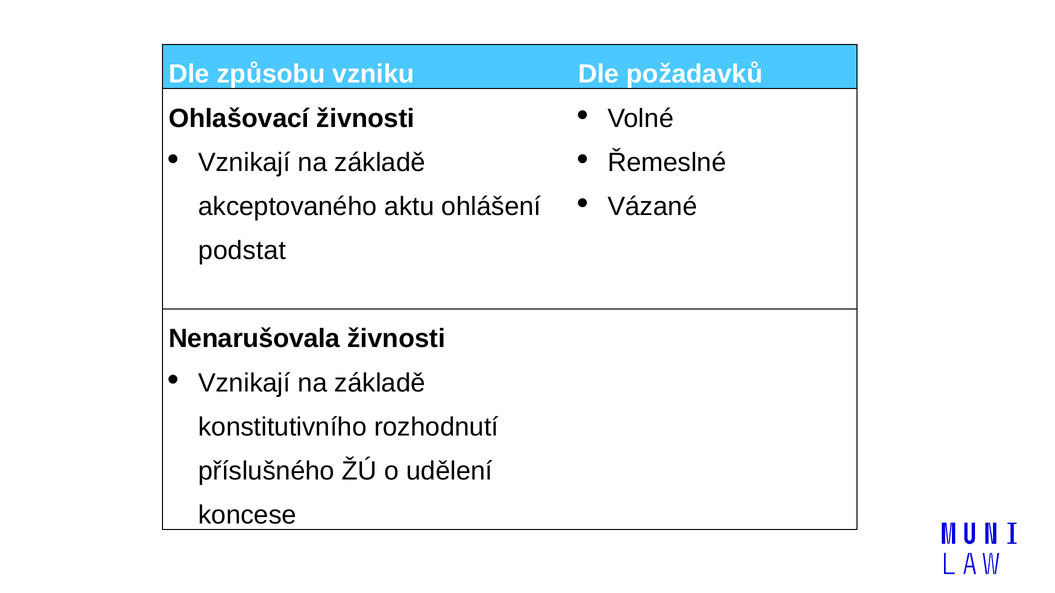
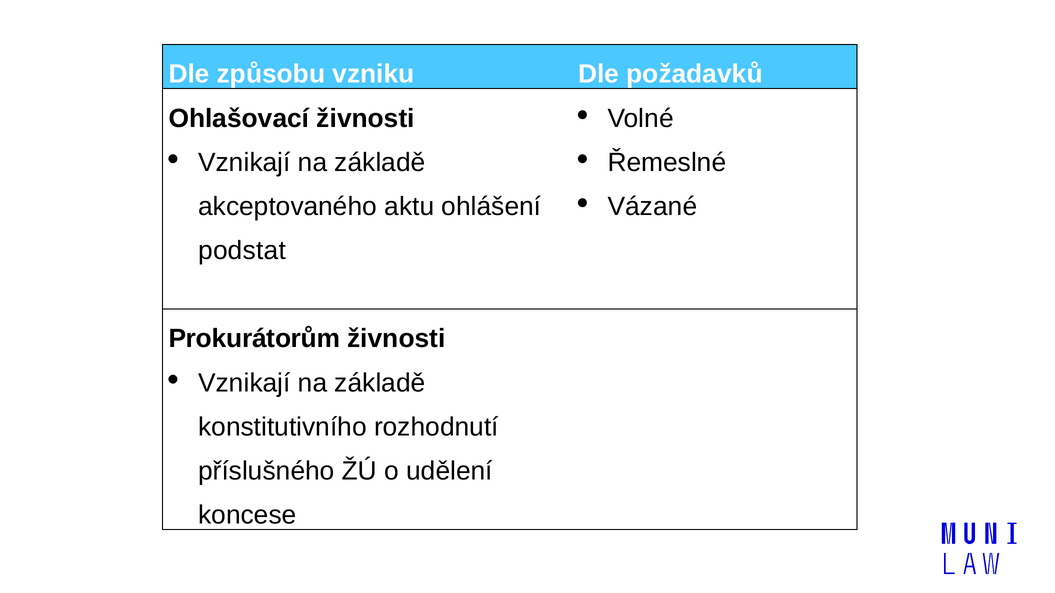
Nenarušovala: Nenarušovala -> Prokurátorům (254, 339)
